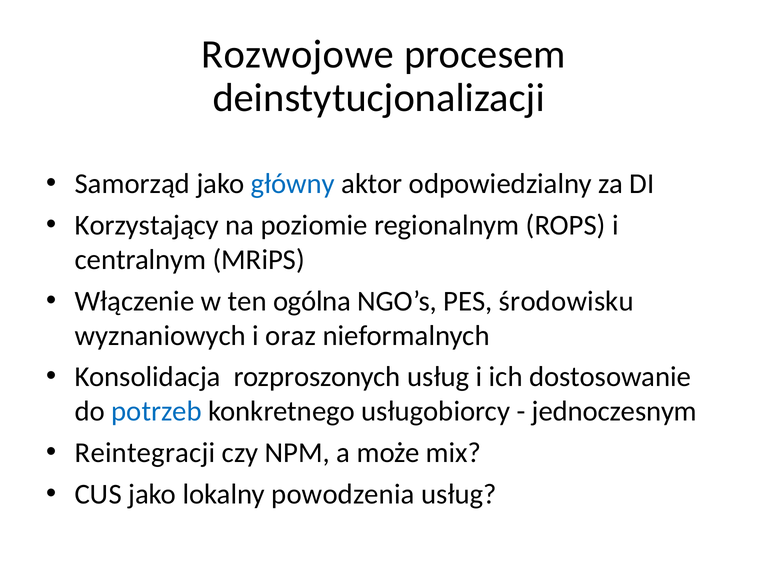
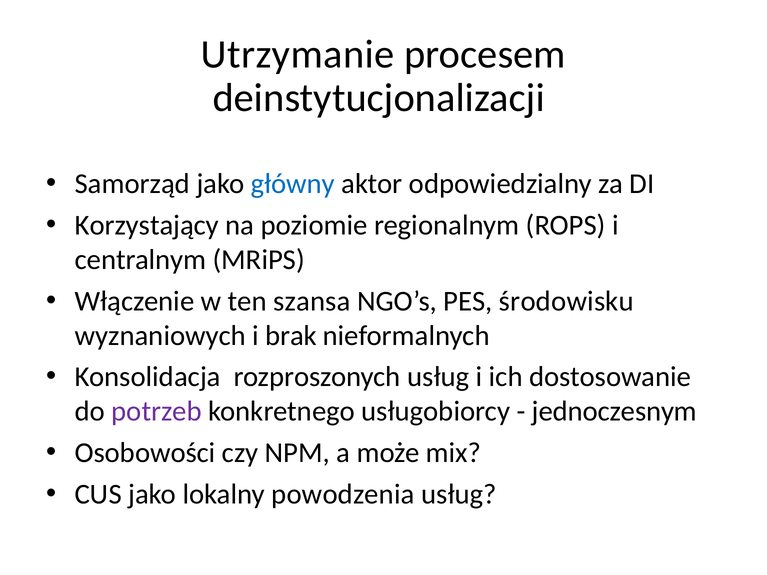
Rozwojowe: Rozwojowe -> Utrzymanie (298, 54)
ogólna: ogólna -> szansa (312, 301)
oraz: oraz -> brak (291, 336)
potrzeb colour: blue -> purple (157, 412)
Reintegracji: Reintegracji -> Osobowości (145, 453)
